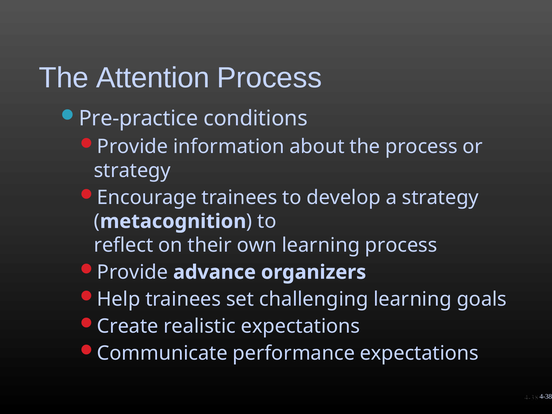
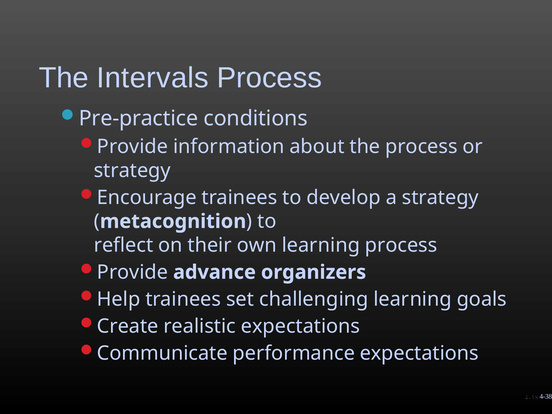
Attention: Attention -> Intervals (153, 78)
